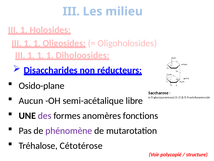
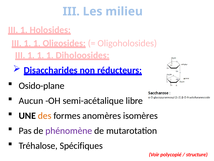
des colour: purple -> orange (45, 115)
fonctions: fonctions -> isomères (140, 115)
Cétotérose: Cétotérose -> Spécifiques (81, 145)
